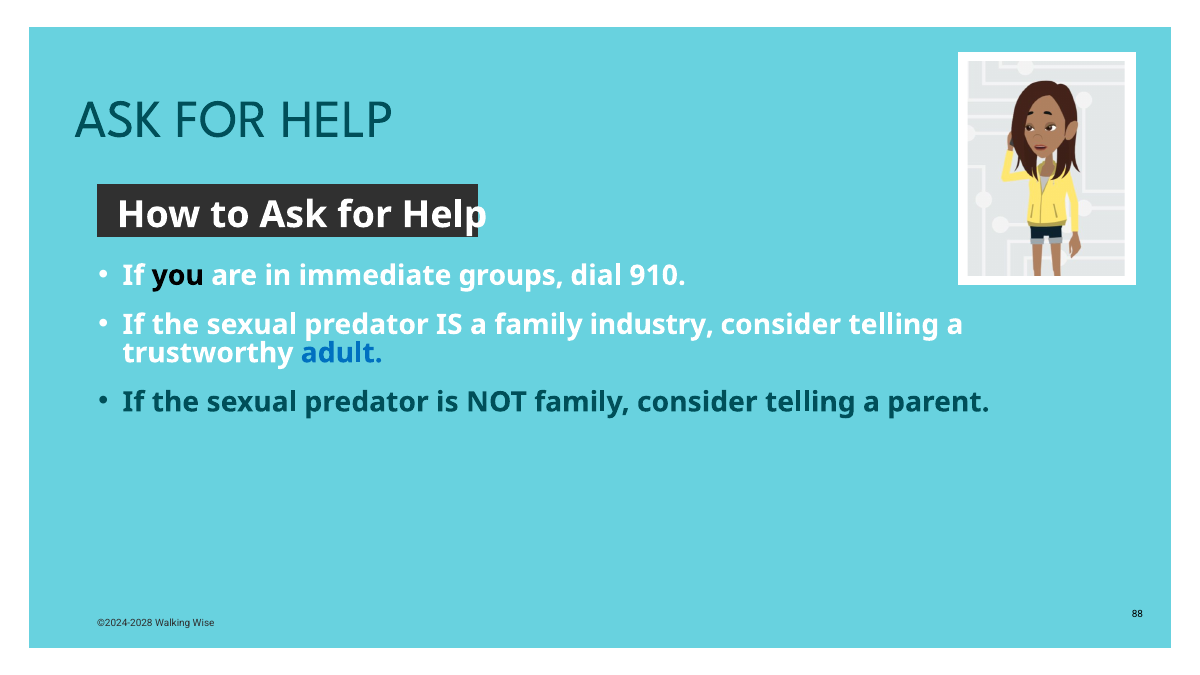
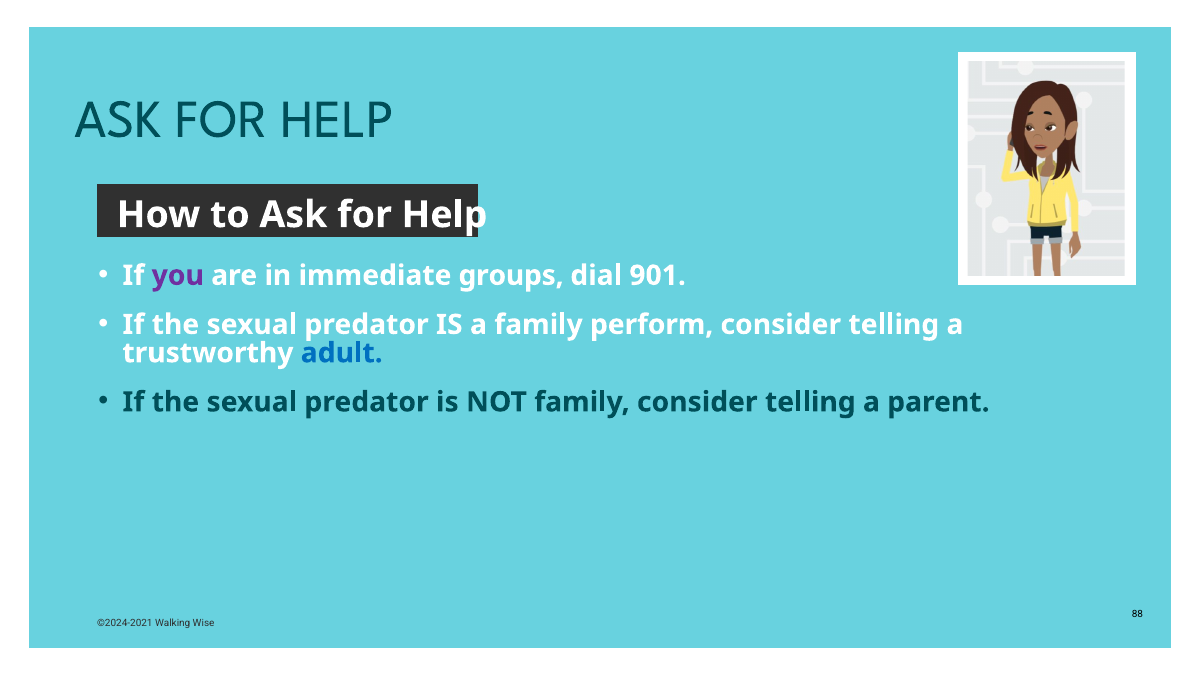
you colour: black -> purple (178, 275)
910: 910 -> 901 (658, 275)
industry: industry -> perform (652, 325)
©2024-2028: ©2024-2028 -> ©2024-2021 (125, 624)
